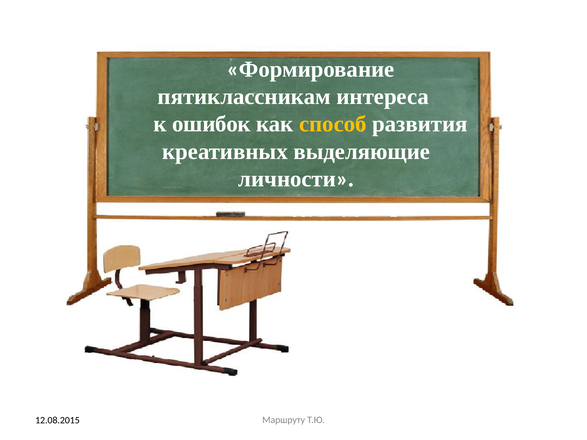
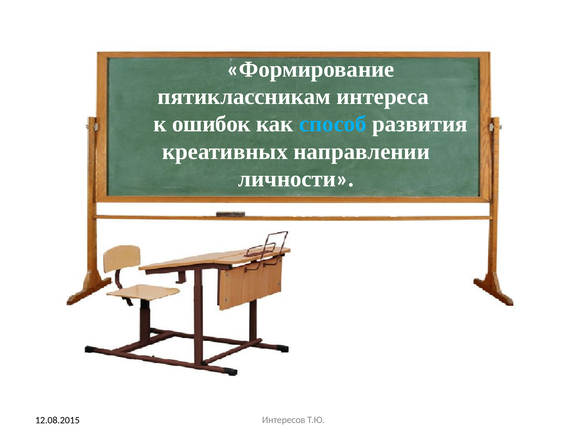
способ colour: yellow -> light blue (333, 124)
выделяющие: выделяющие -> направлении (362, 152)
Маршруту: Маршруту -> Интересов (284, 420)
